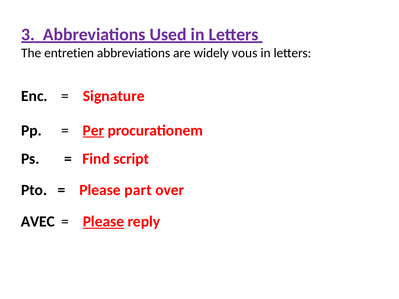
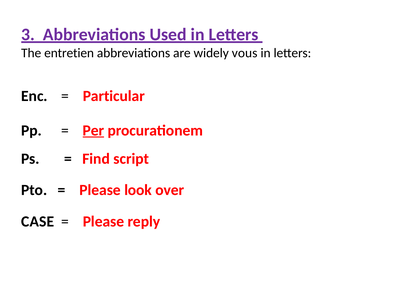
Signature: Signature -> Particular (114, 96)
part: part -> look (138, 190)
AVEC: AVEC -> CASE (38, 222)
Please underline: present -> none (103, 222)
